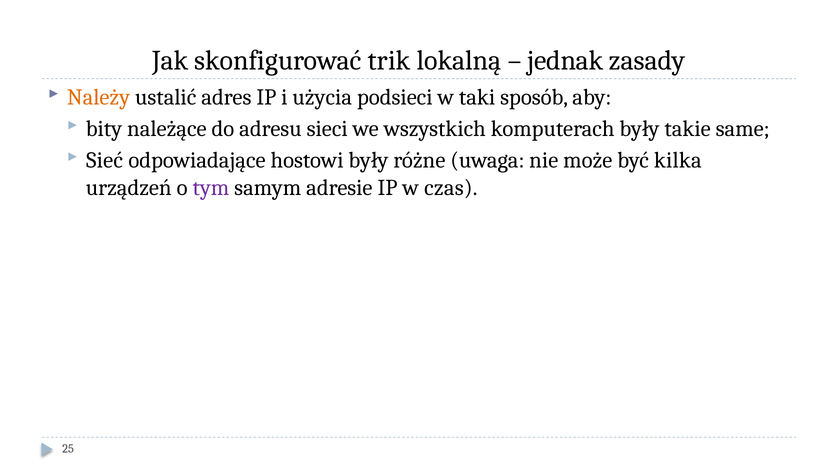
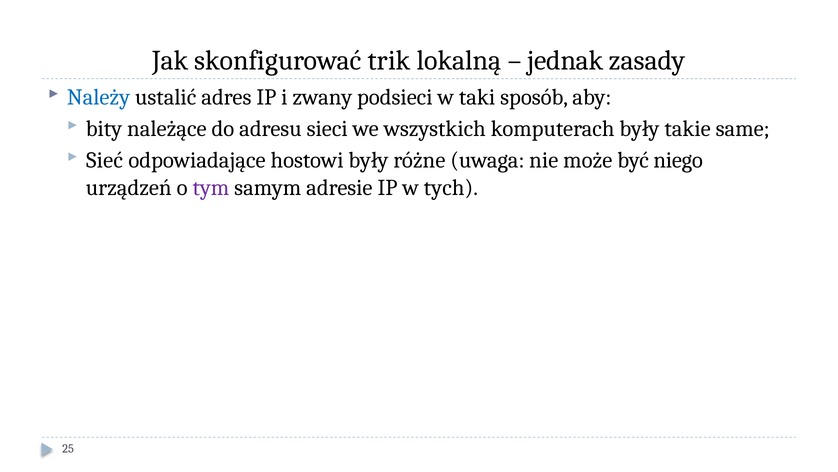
Należy colour: orange -> blue (98, 97)
użycia: użycia -> zwany (322, 97)
kilka: kilka -> niego (678, 160)
czas: czas -> tych (451, 187)
